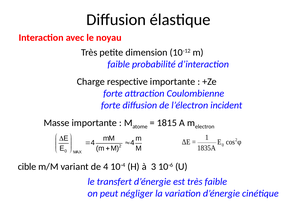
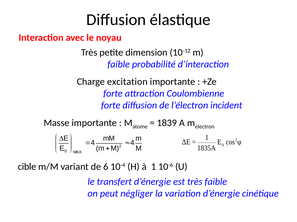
respective: respective -> excitation (127, 82)
1815: 1815 -> 1839 (167, 123)
de 4: 4 -> 6 (106, 167)
à 3: 3 -> 1 (154, 167)
